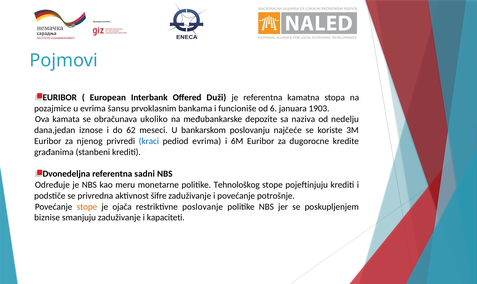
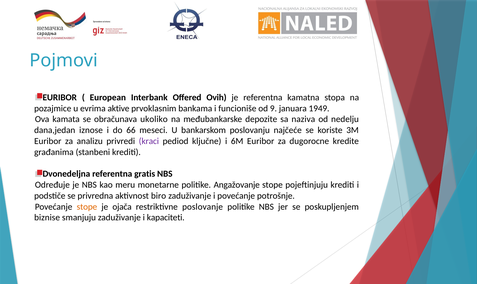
Duži: Duži -> Ovih (216, 97)
šansu: šansu -> aktive (118, 108)
6: 6 -> 9 (273, 108)
1903: 1903 -> 1949 (319, 108)
62: 62 -> 66 (131, 130)
njenog: njenog -> analizu (90, 141)
kraci colour: blue -> purple (149, 141)
pediod evrima: evrima -> ključne (207, 141)
sadni: sadni -> gratis (145, 174)
Tehnološkog: Tehnološkog -> Angažovanje (237, 185)
šifre: šifre -> biro (159, 195)
